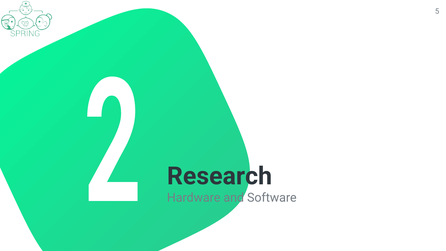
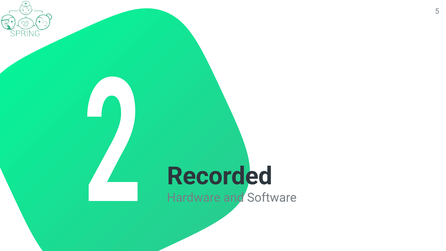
Research: Research -> Recorded (220, 176)
